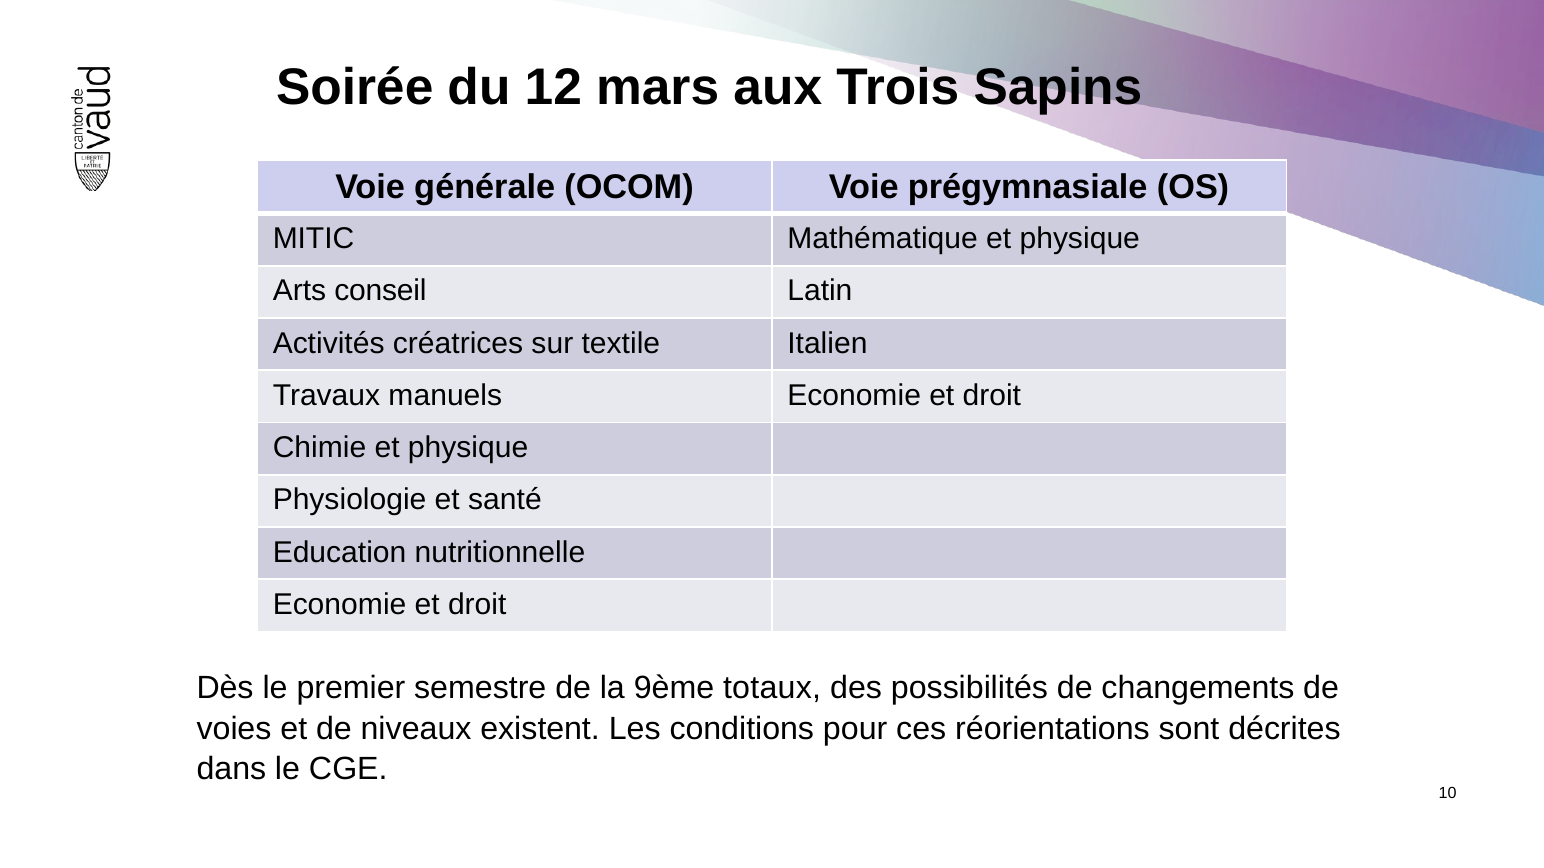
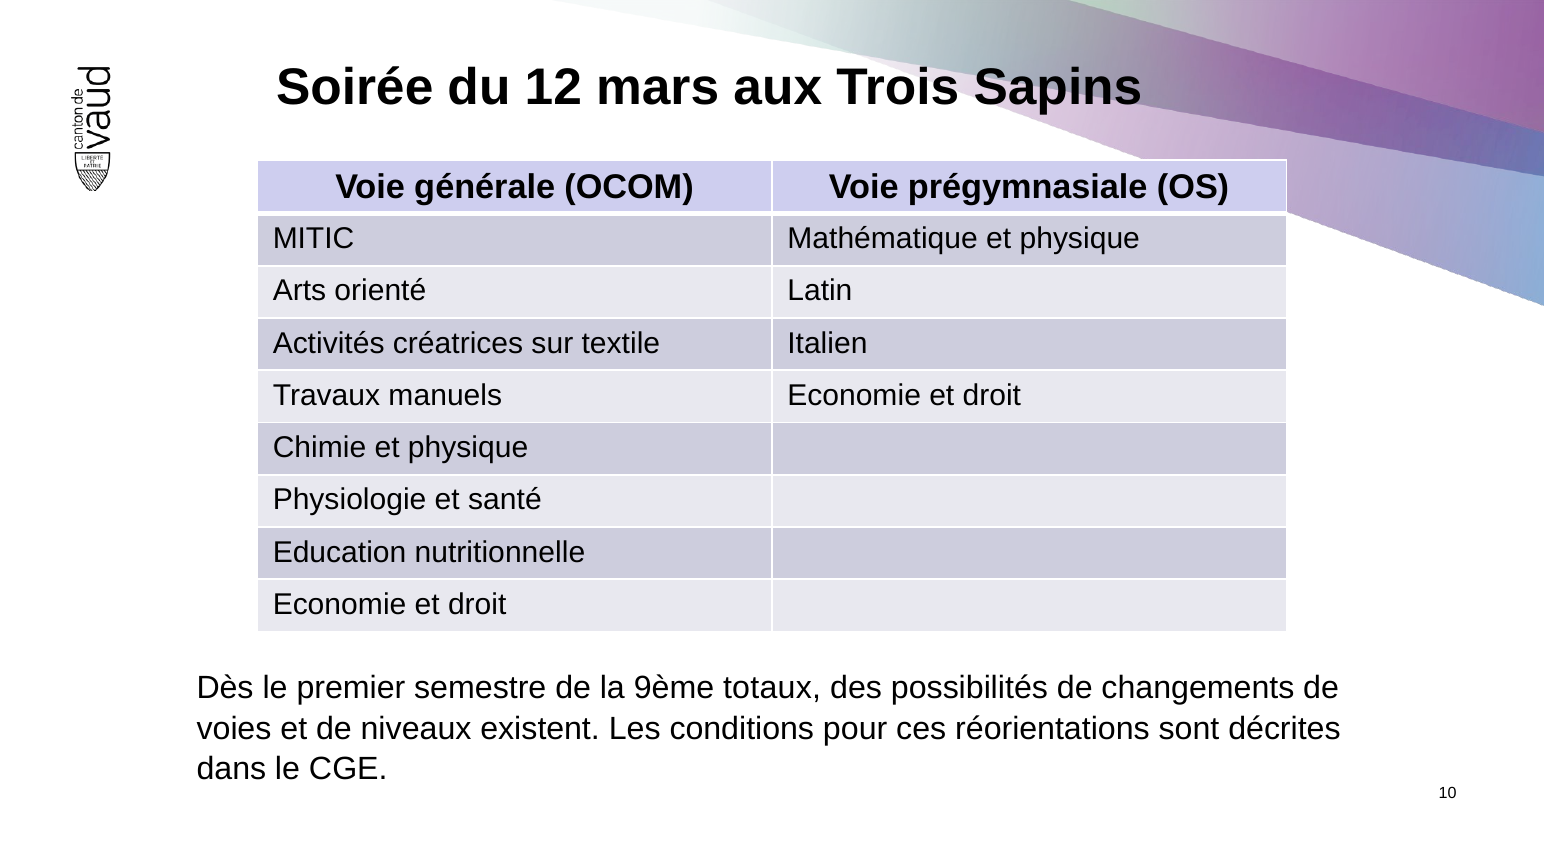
conseil: conseil -> orienté (380, 291)
